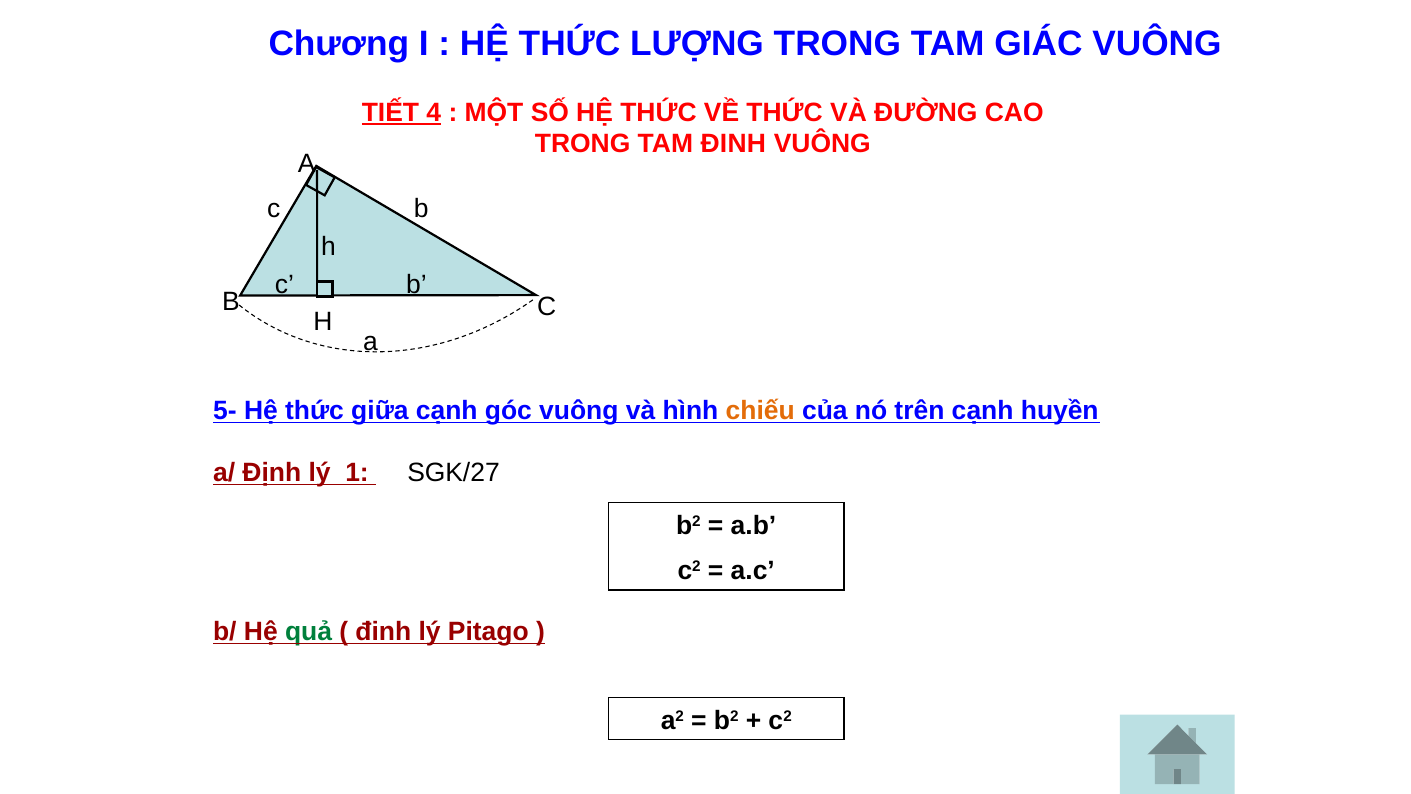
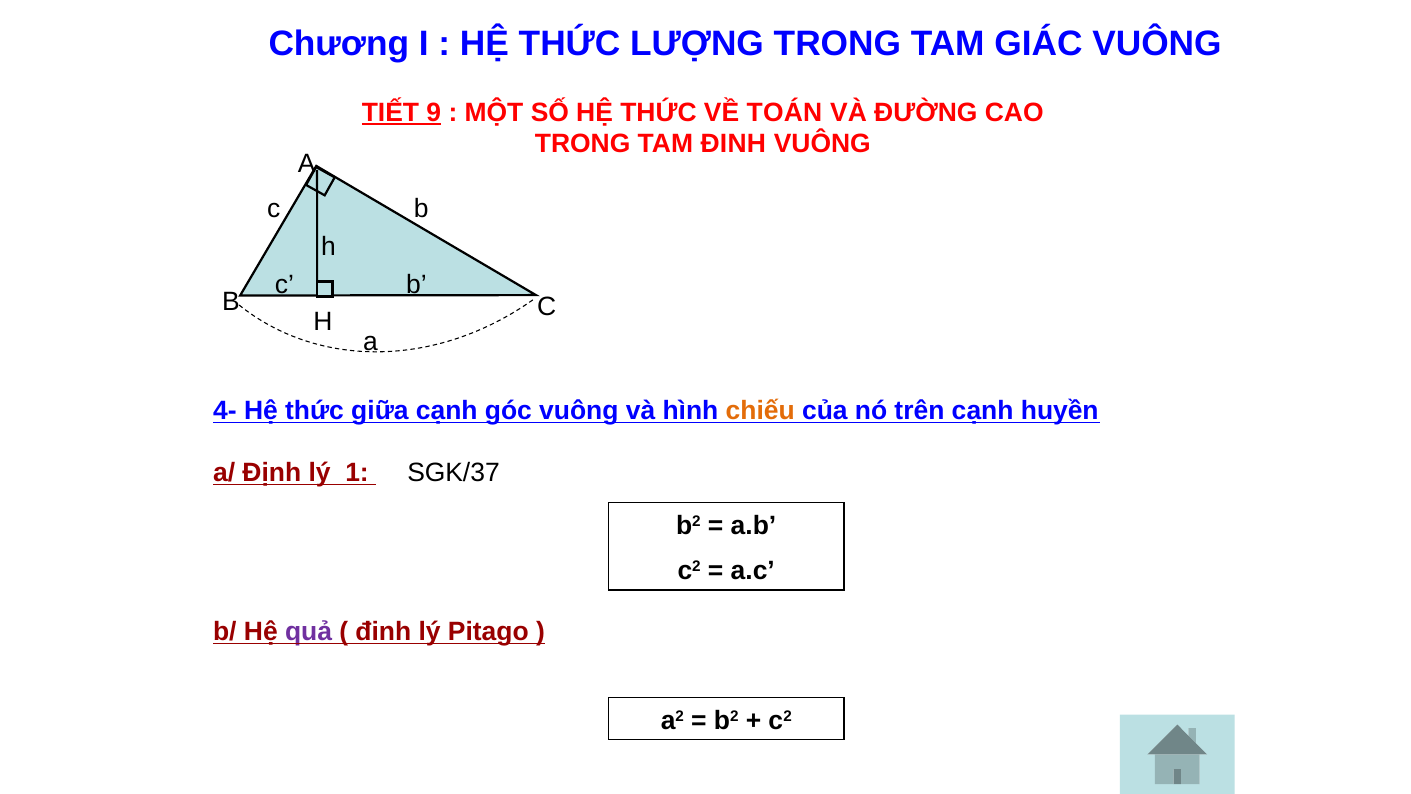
4: 4 -> 9 (434, 112)
VỀ THỨC: THỨC -> TOÁN (785, 112)
5-: 5- -> 4- (225, 411)
SGK/27: SGK/27 -> SGK/37 (453, 473)
quả colour: green -> purple (309, 631)
